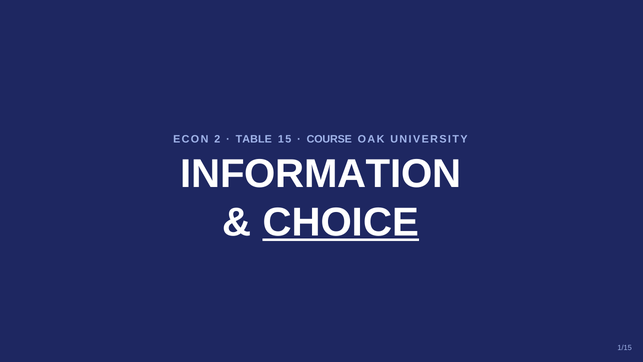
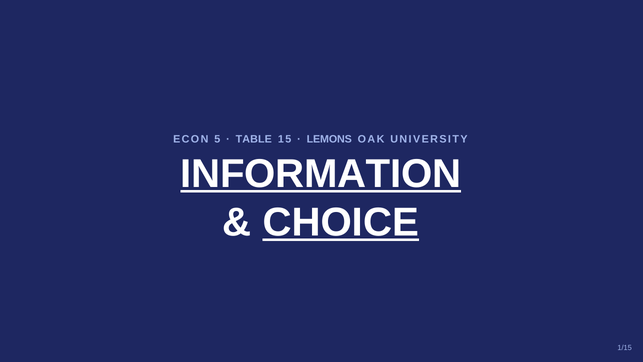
2: 2 -> 5 (217, 139)
COURSE: COURSE -> LEMONS (329, 139)
INFORMATION underline: none -> present (321, 174)
